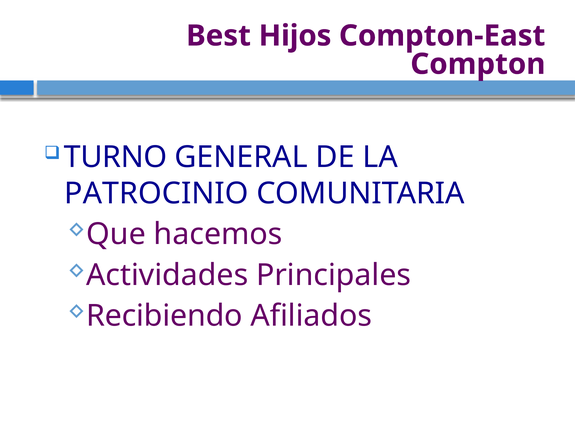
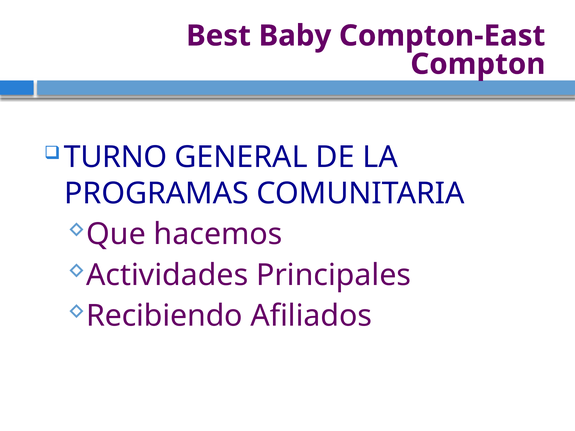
Hijos: Hijos -> Baby (295, 36)
PATROCINIO: PATROCINIO -> PROGRAMAS (157, 194)
